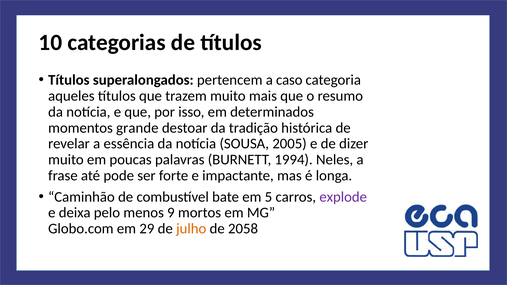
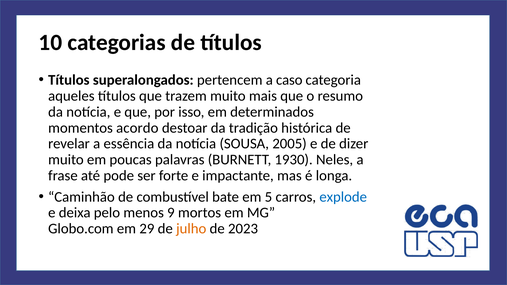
grande: grande -> acordo (137, 128)
1994: 1994 -> 1930 (294, 160)
explode colour: purple -> blue (343, 197)
2058: 2058 -> 2023 (243, 229)
